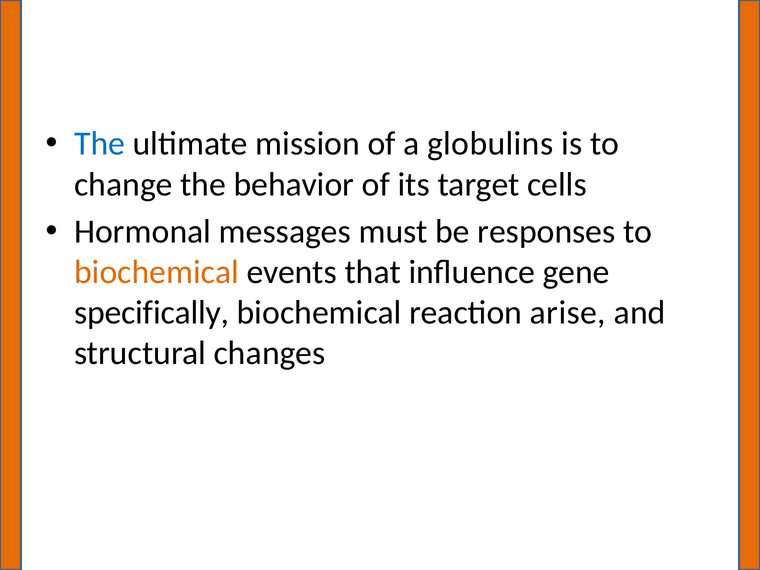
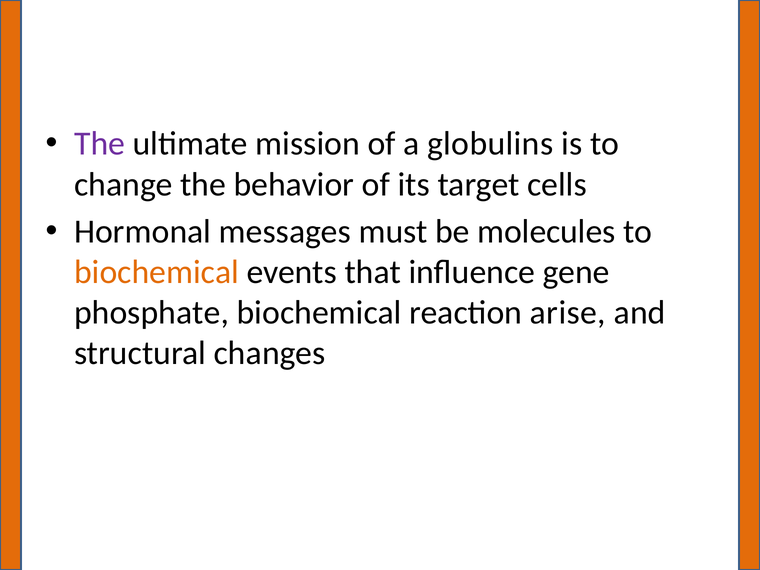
The colour: blue -> purple (100, 144)
responses: responses -> molecules (546, 232)
specifically: specifically -> phosphate (152, 313)
